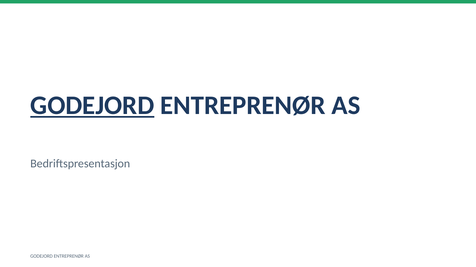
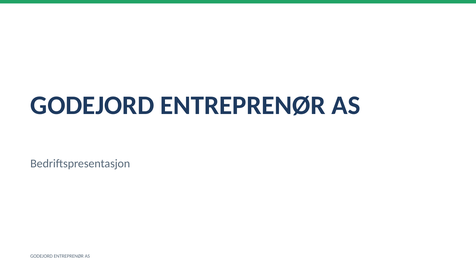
GODEJORD underline: present -> none (92, 106)
